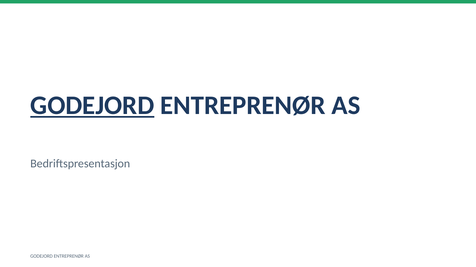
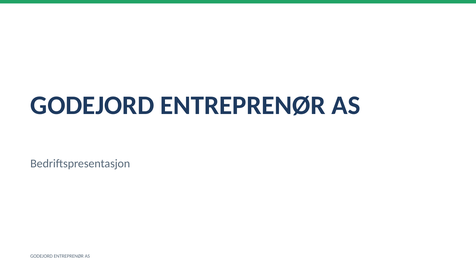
GODEJORD underline: present -> none (92, 106)
